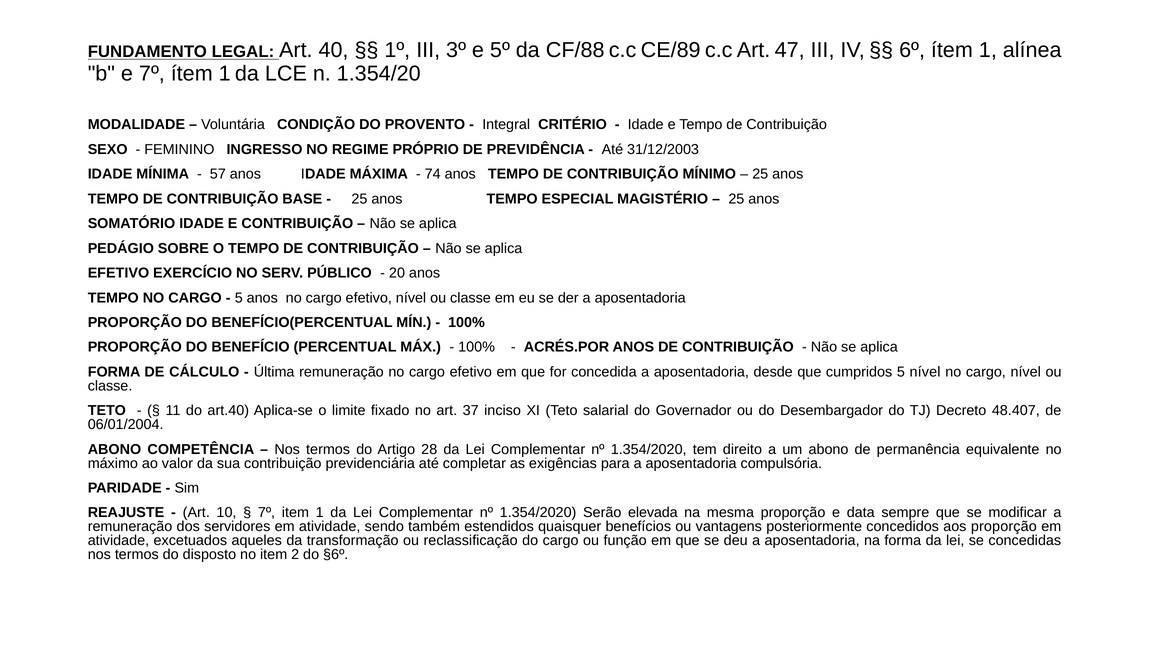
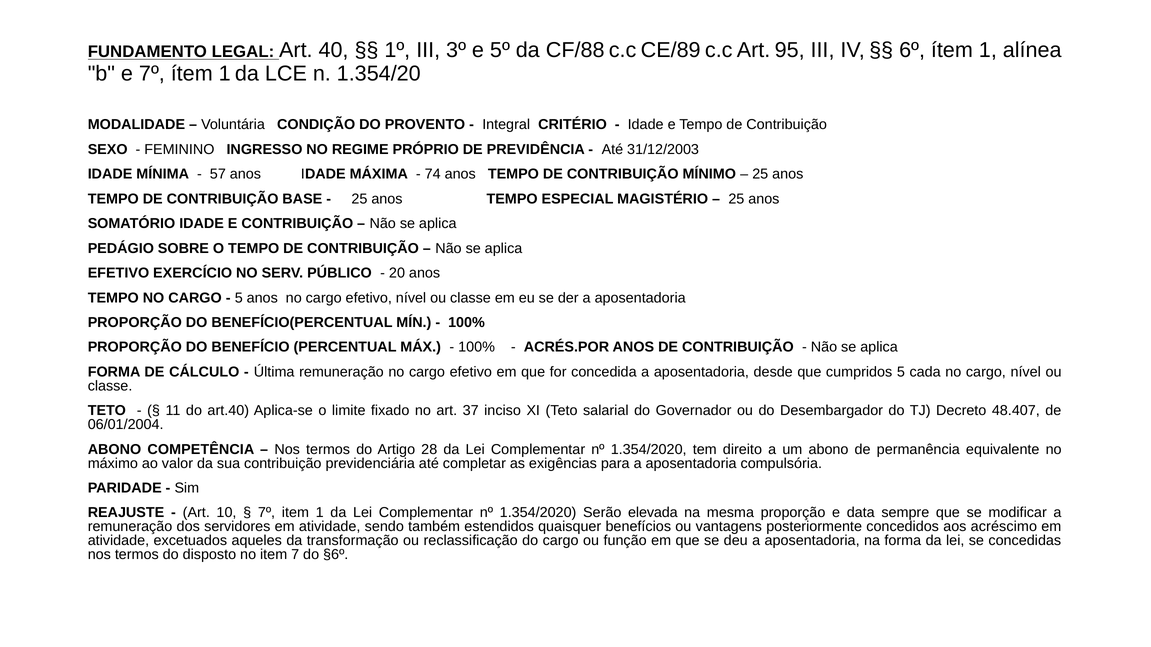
47: 47 -> 95 (790, 50)
5 nível: nível -> cada (925, 372)
aos proporção: proporção -> acréscimo (1004, 527)
2: 2 -> 7 (295, 555)
